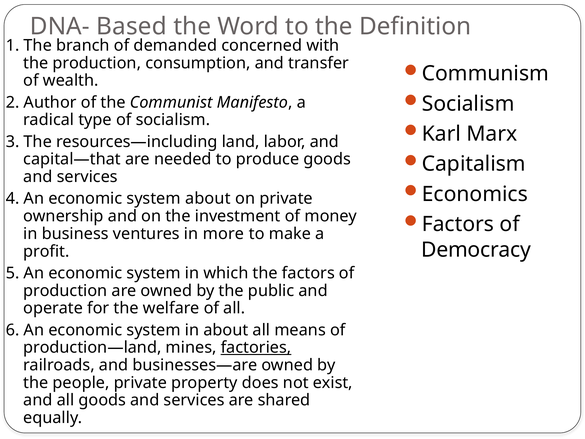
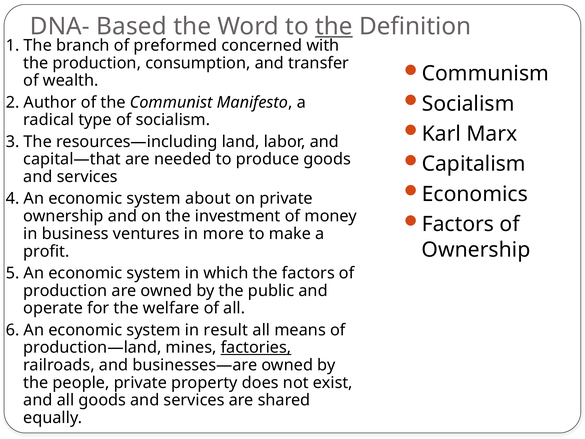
the underline: none -> present (334, 26)
demanded: demanded -> preformed (175, 45)
Democracy: Democracy -> Ownership (476, 250)
in about: about -> result (226, 330)
